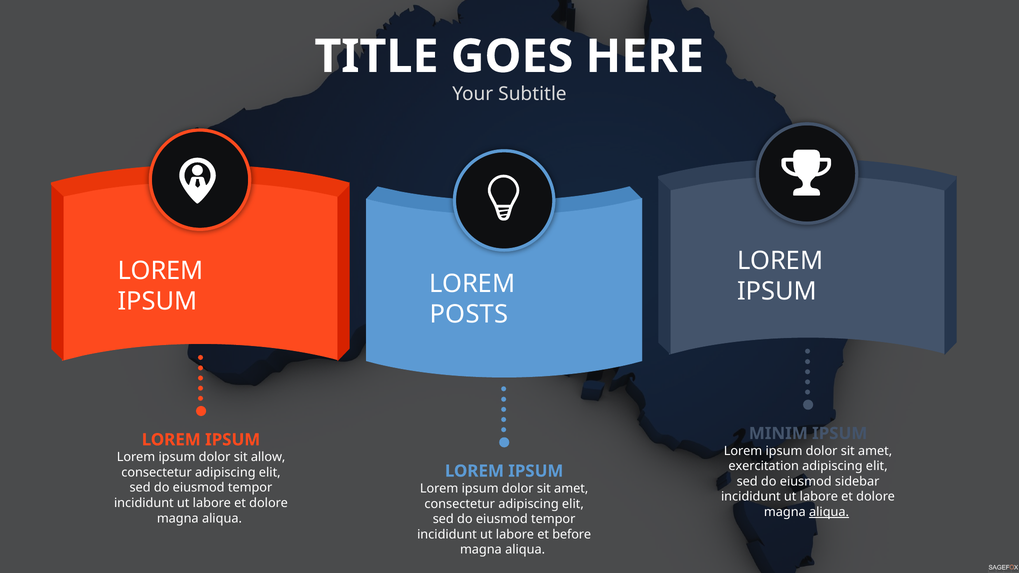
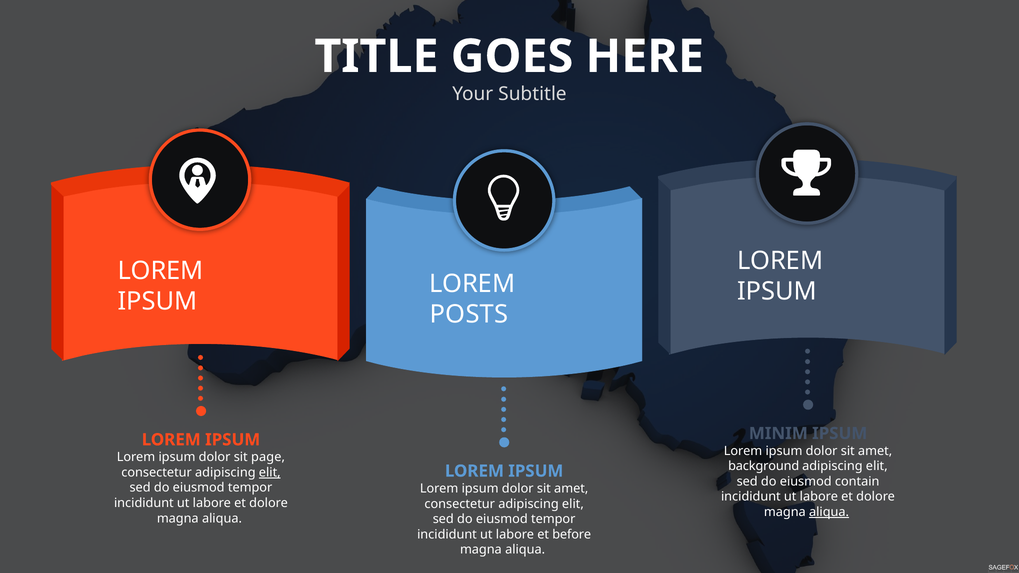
allow: allow -> page (268, 457)
exercitation: exercitation -> background (764, 466)
elit underline: none -> present (270, 473)
sidebar: sidebar -> contain (857, 482)
